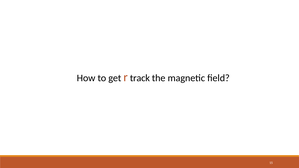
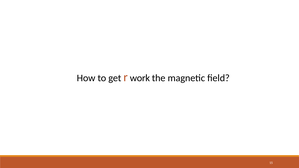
track: track -> work (140, 78)
